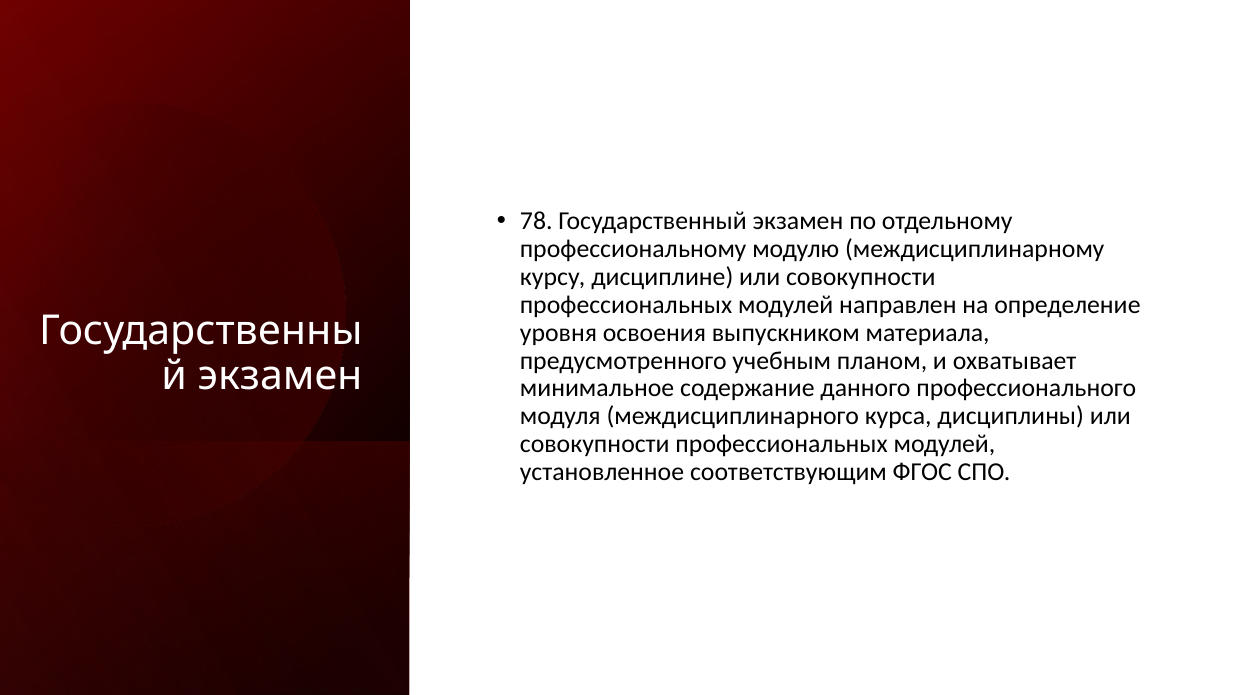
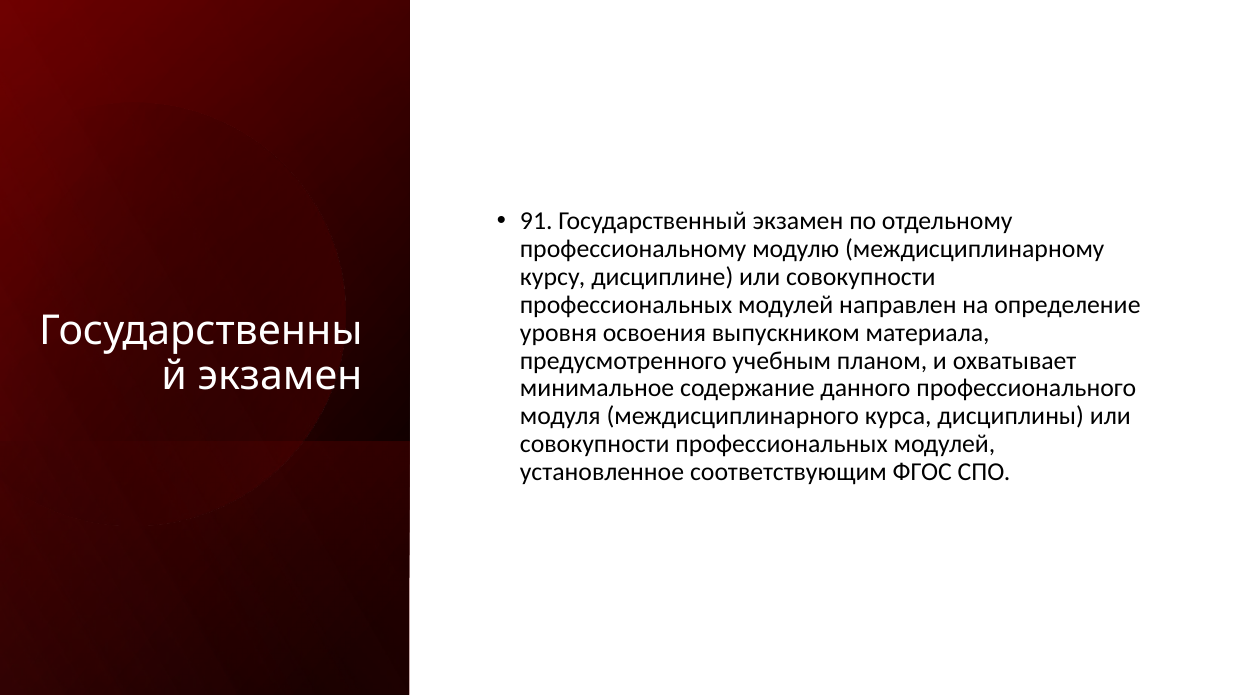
78: 78 -> 91 (536, 221)
